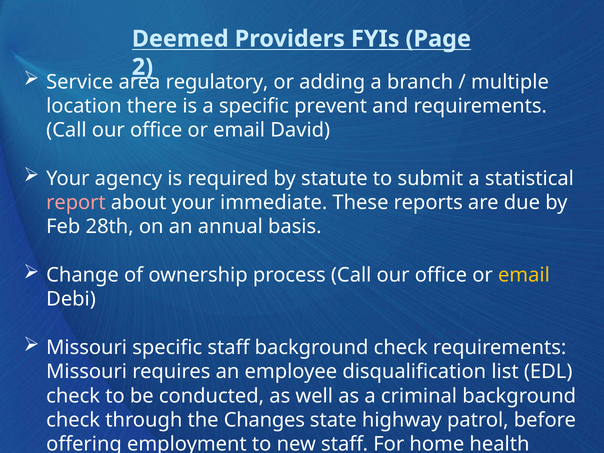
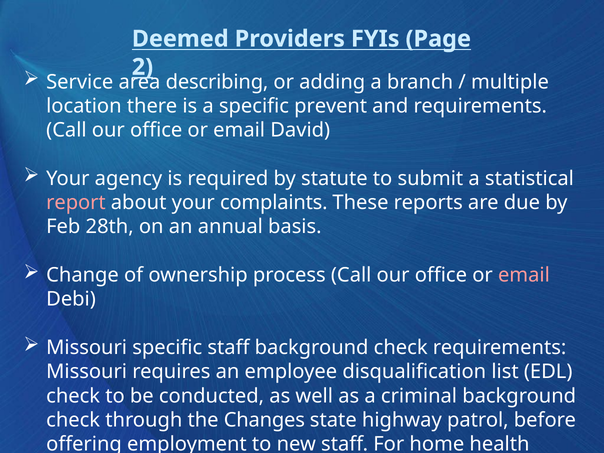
regulatory: regulatory -> describing (217, 82)
immediate: immediate -> complaints (274, 203)
email colour: yellow -> pink (524, 275)
